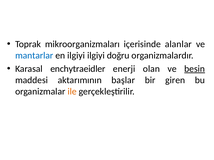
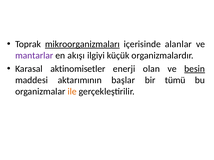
mikroorganizmaları underline: none -> present (82, 44)
mantarlar colour: blue -> purple (34, 56)
en ilgiyi: ilgiyi -> akışı (76, 56)
doğru: doğru -> küçük (118, 56)
enchytraeidler: enchytraeidler -> aktinomisetler (78, 69)
giren: giren -> tümü (175, 80)
